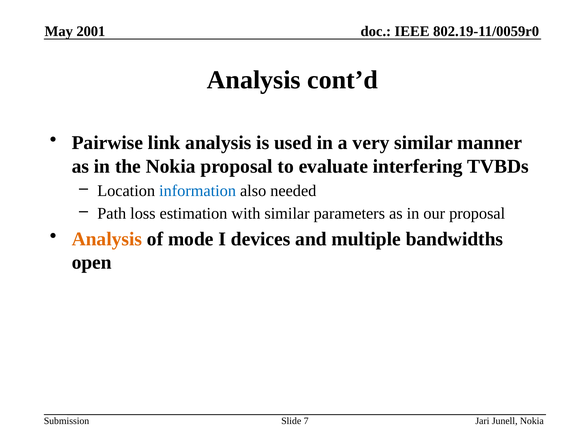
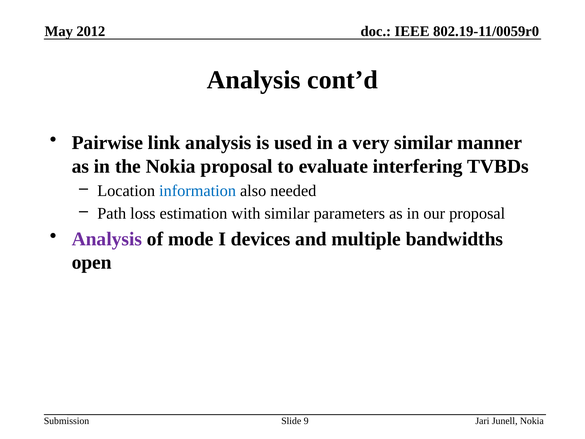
2001: 2001 -> 2012 (91, 31)
Analysis colour: orange -> purple (107, 239)
7: 7 -> 9 (306, 421)
